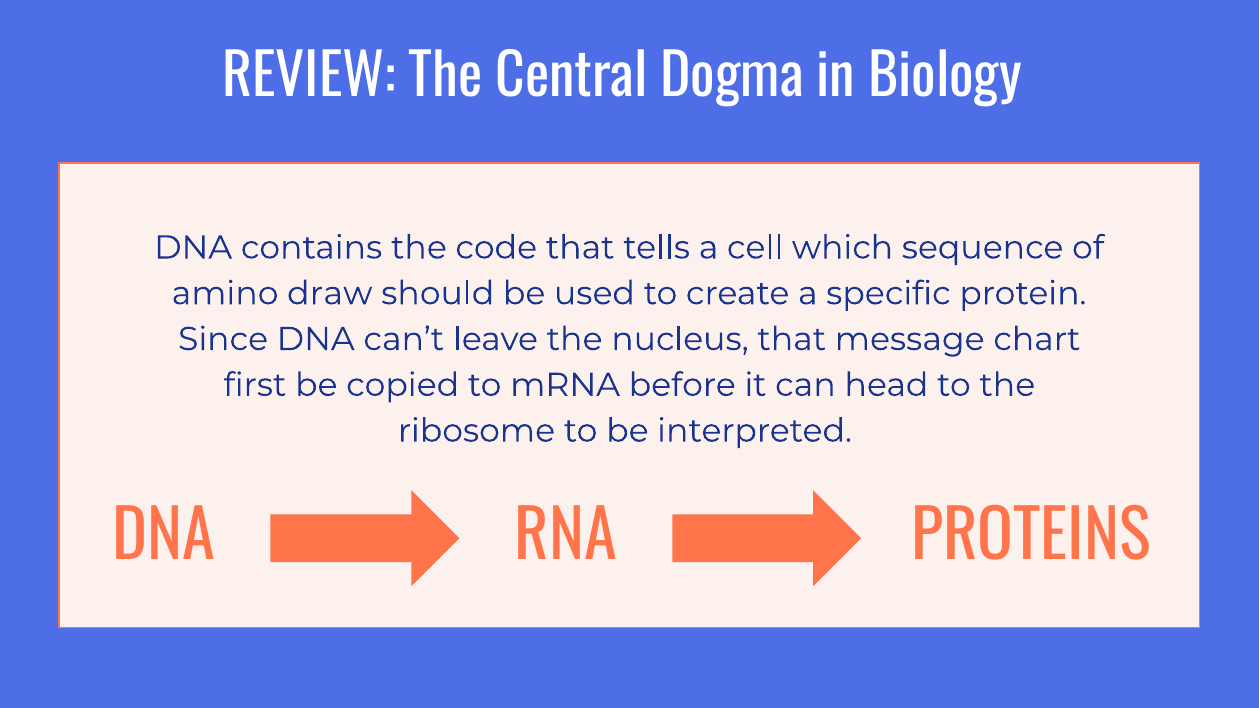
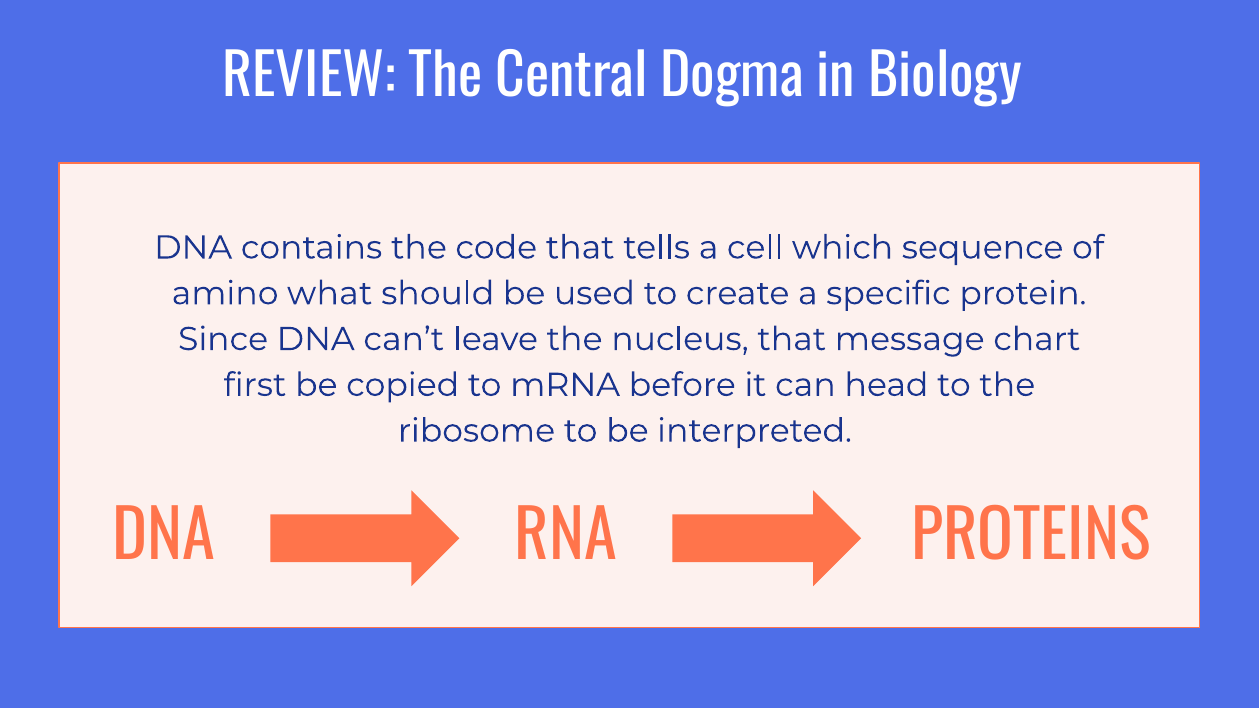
draw: draw -> what (330, 293)
